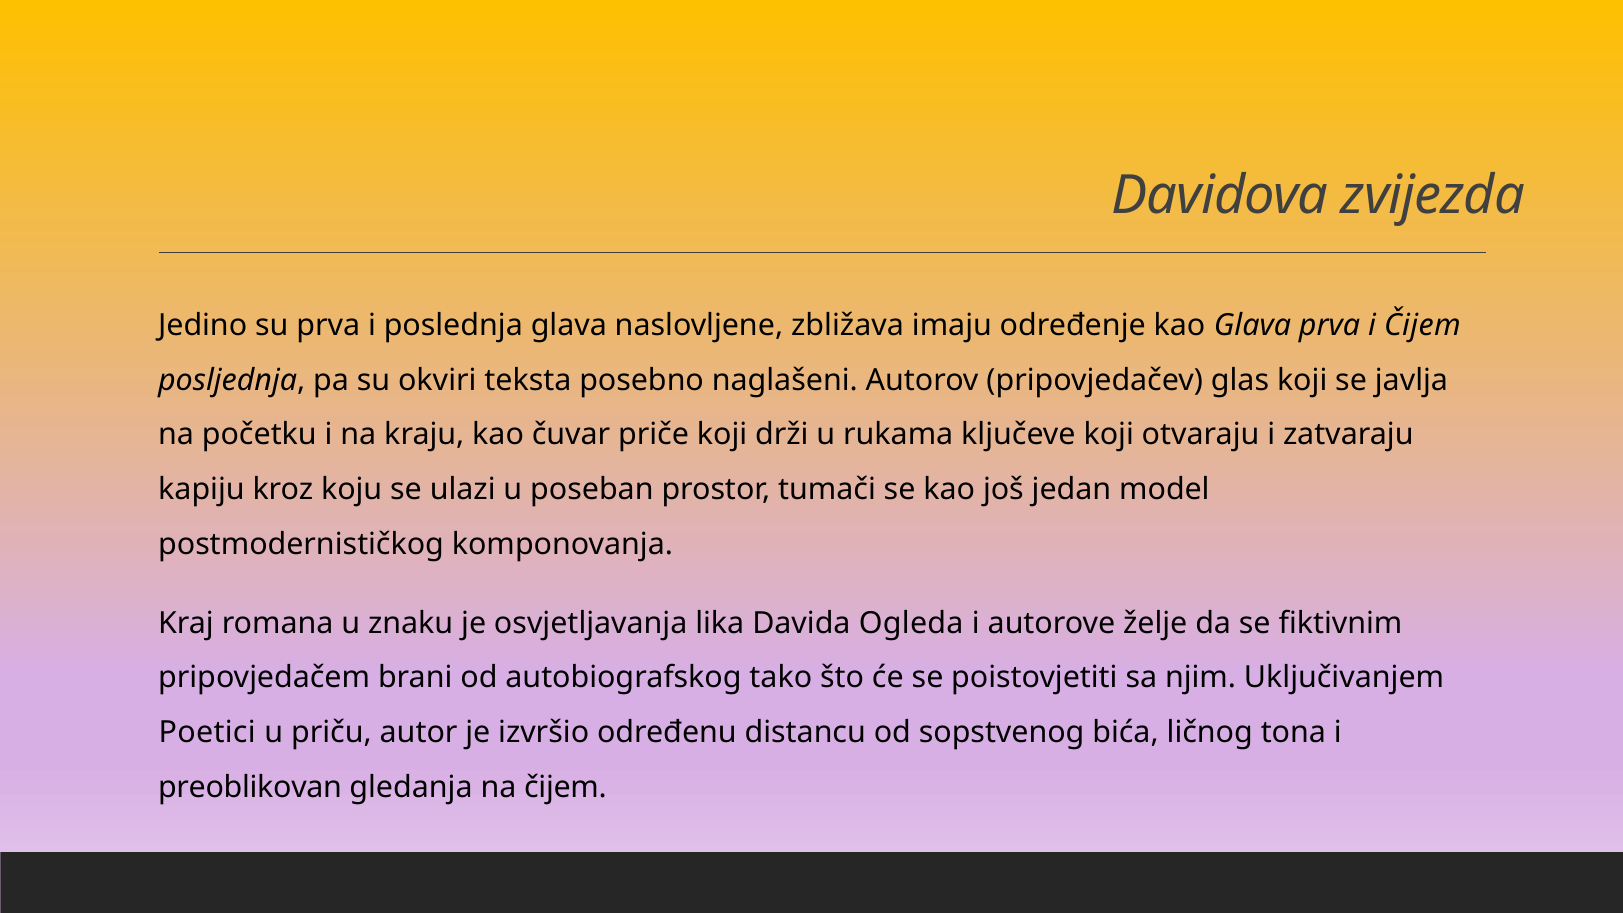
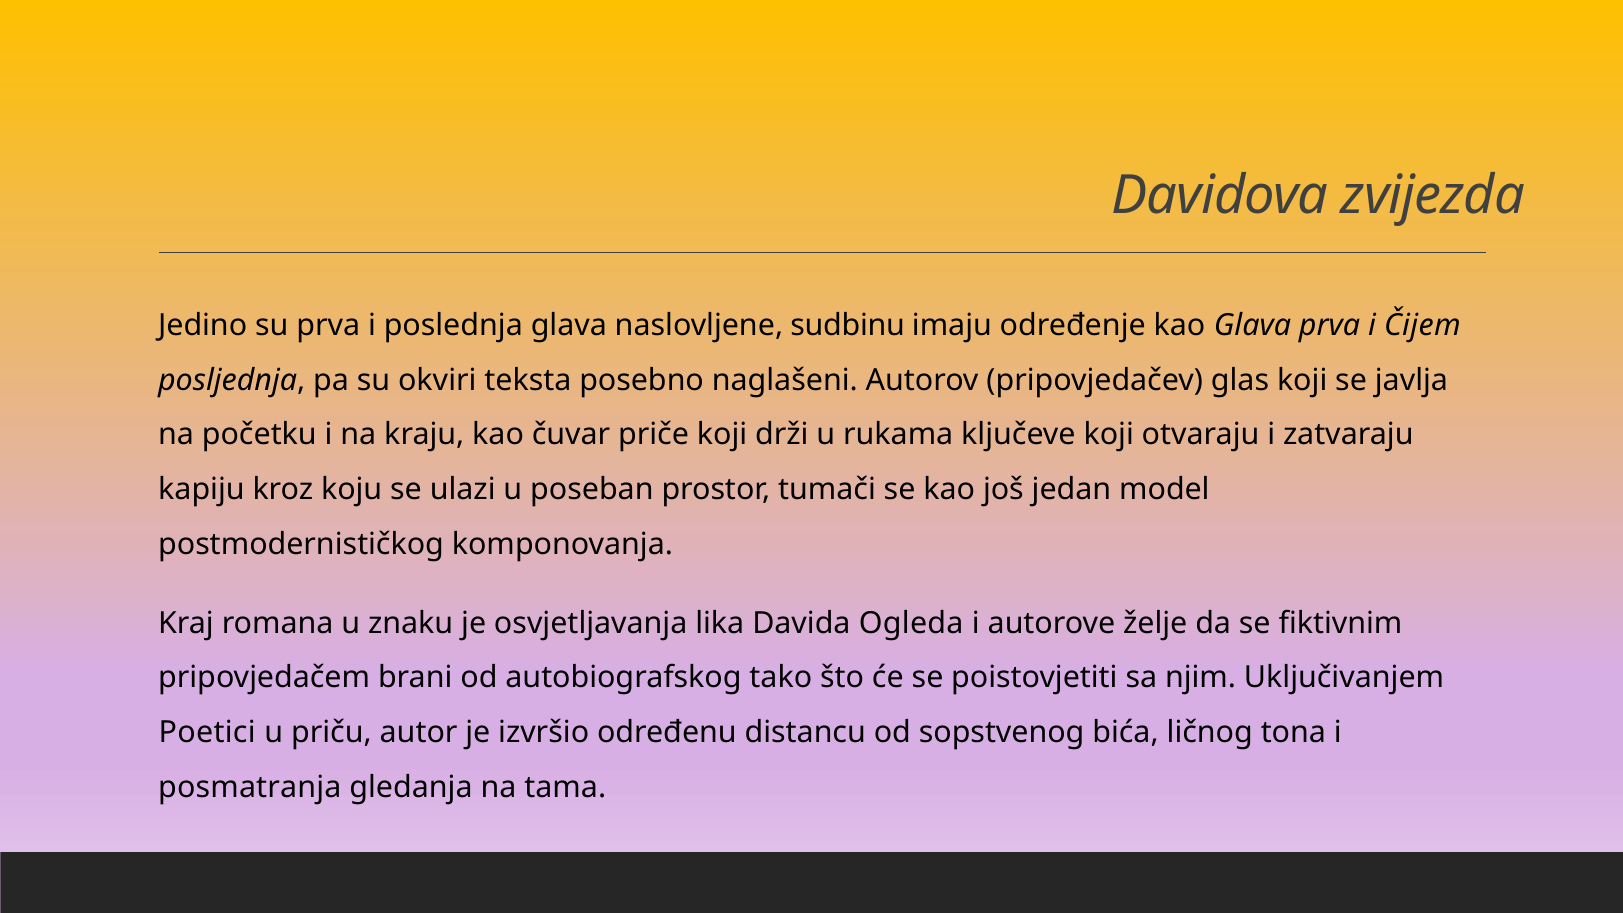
zbližava: zbližava -> sudbinu (848, 325)
preoblikovan: preoblikovan -> posmatranja (250, 787)
na čijem: čijem -> tama (565, 787)
